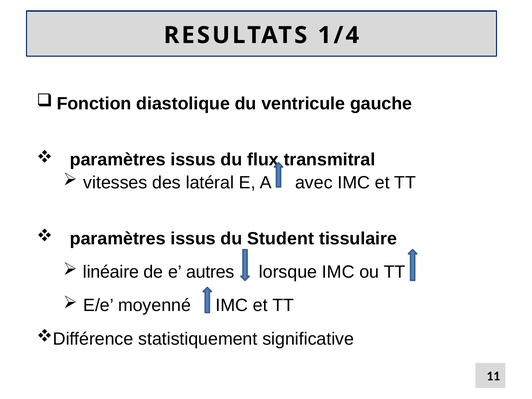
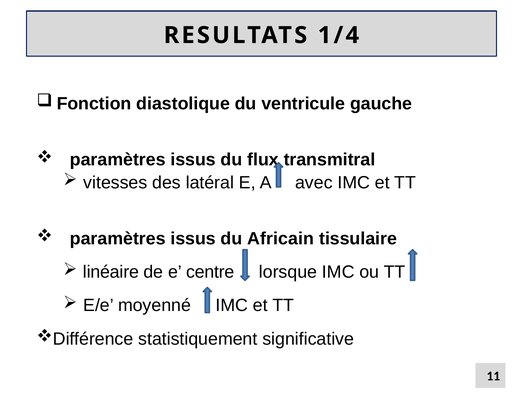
Student: Student -> Africain (281, 239)
autres: autres -> centre (210, 272)
